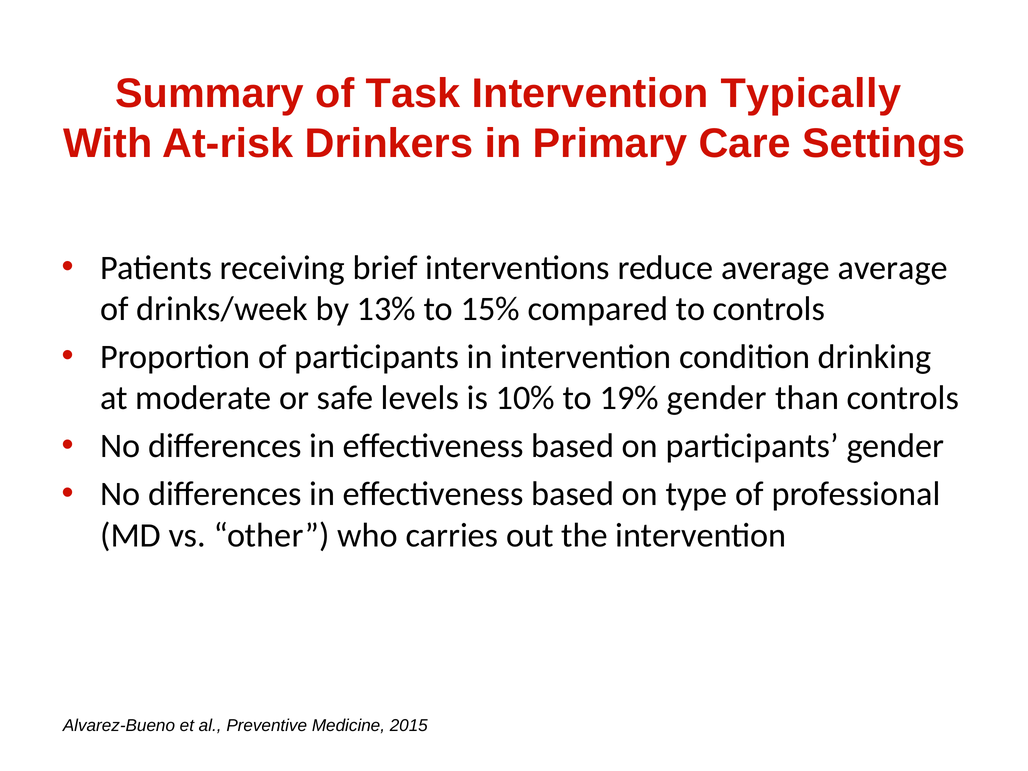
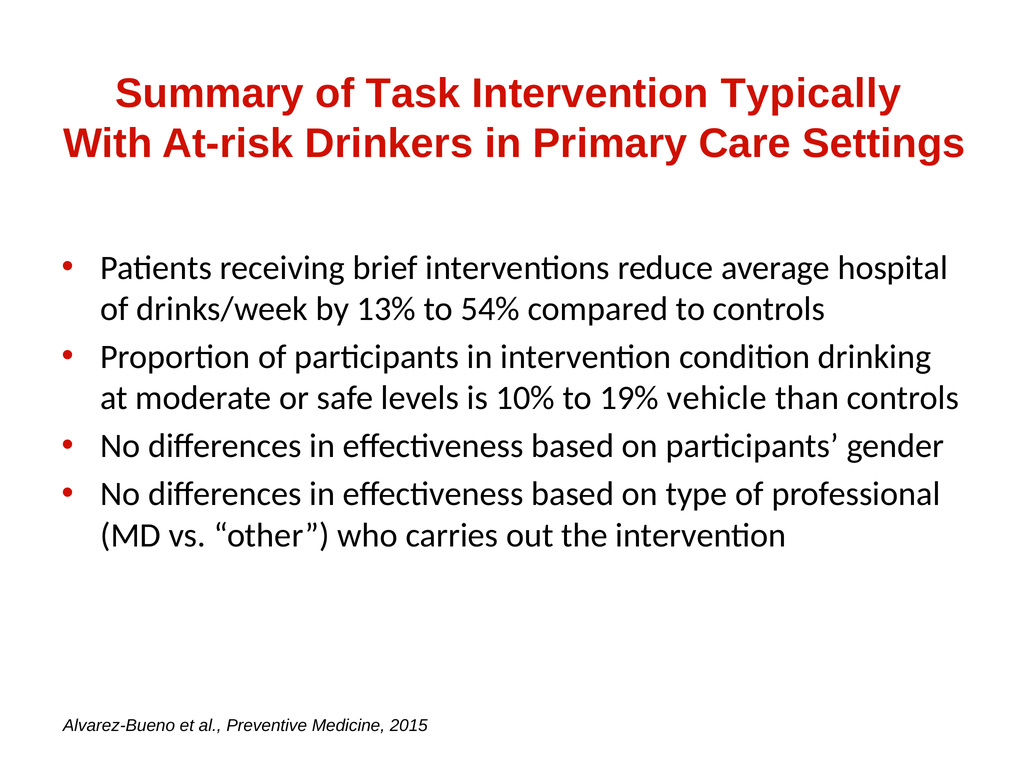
average average: average -> hospital (893, 268)
15%: 15% -> 54% (490, 309)
19% gender: gender -> vehicle (717, 398)
